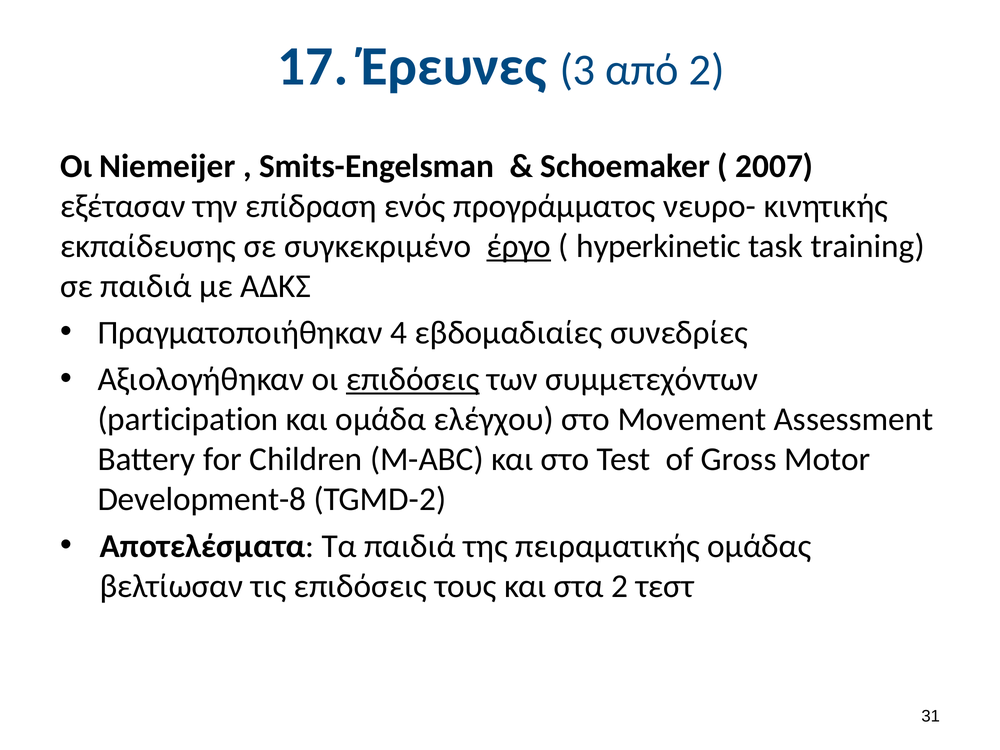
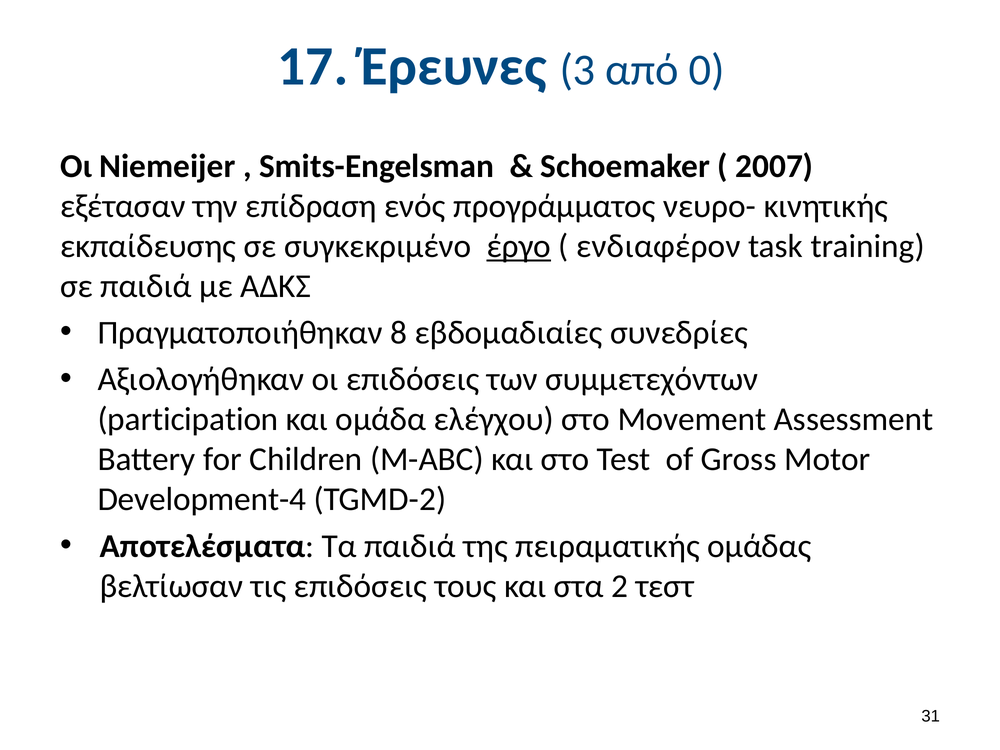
από 2: 2 -> 0 (707, 70)
hyperkinetic: hyperkinetic -> ενδιαφέρον (658, 246)
4: 4 -> 8 (399, 333)
επιδόσεις underline: present -> none (413, 379)
Development-8: Development-8 -> Development-4 (202, 499)
